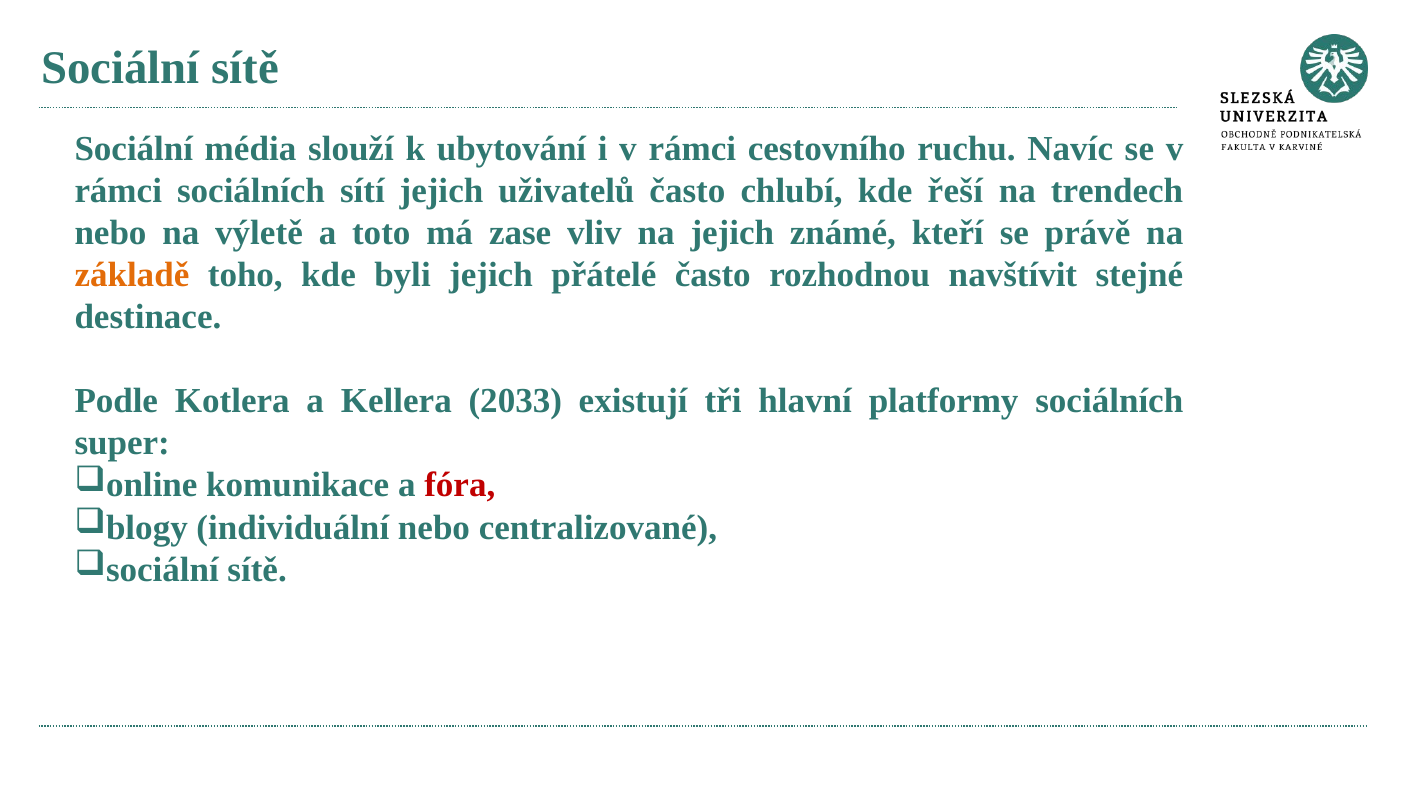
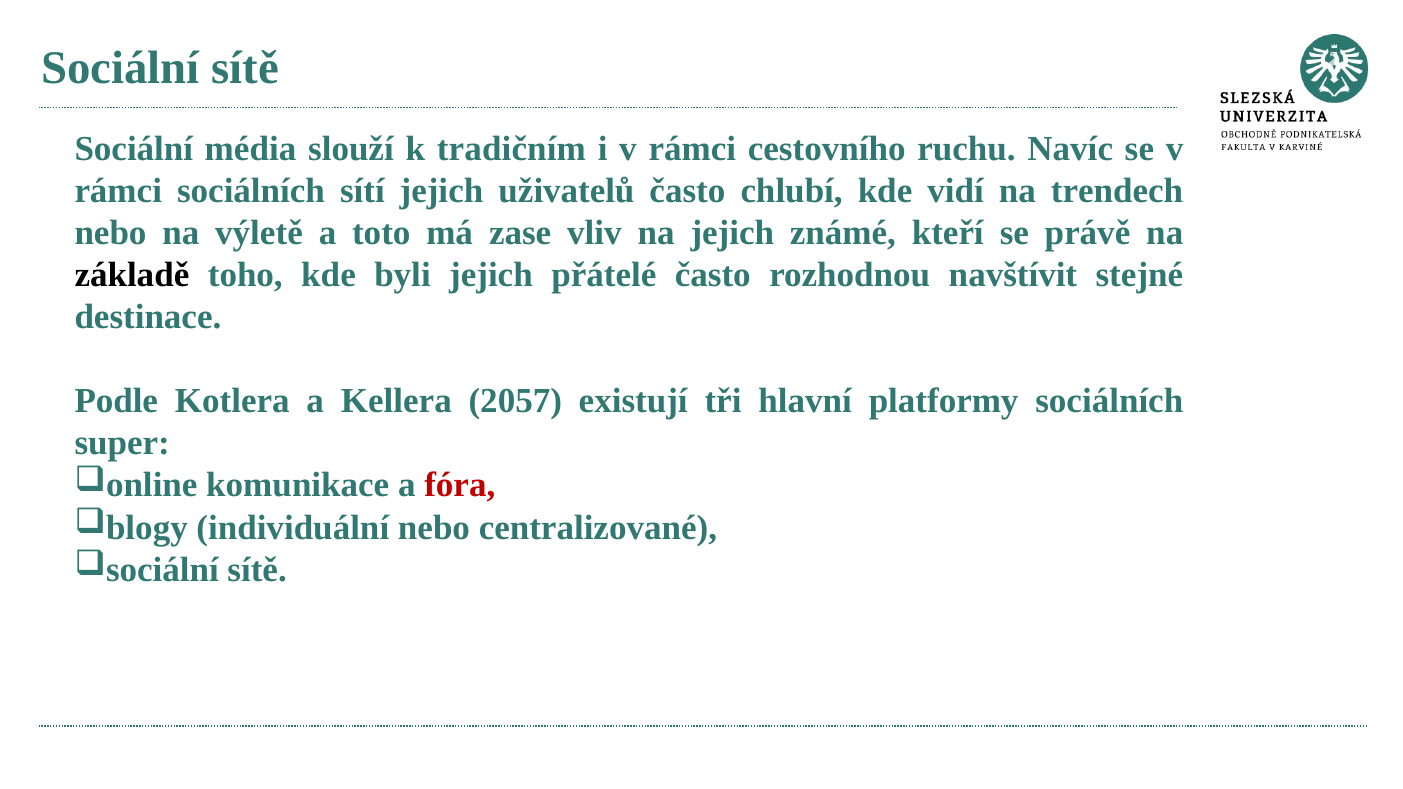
ubytování: ubytování -> tradičním (511, 149)
řeší: řeší -> vidí (956, 191)
základě colour: orange -> black (132, 275)
2033: 2033 -> 2057 (515, 401)
